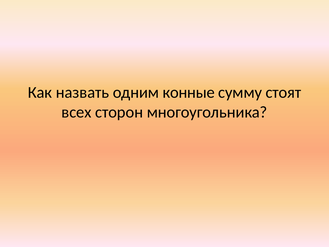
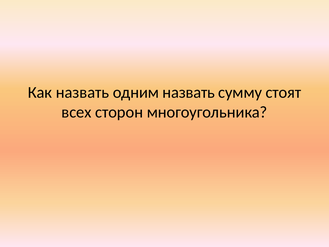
одним конные: конные -> назвать (189, 92)
